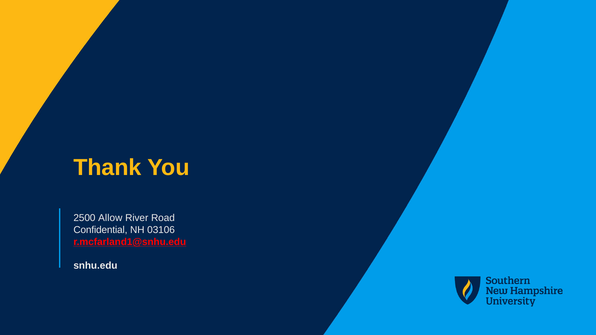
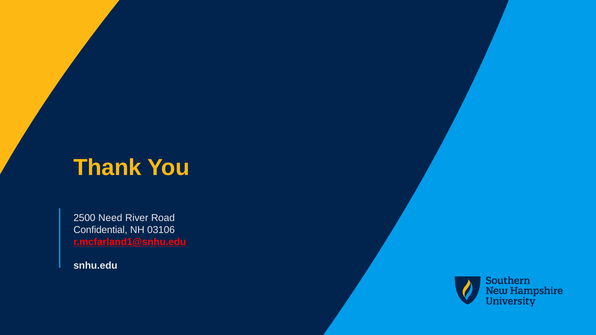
Allow: Allow -> Need (110, 218)
